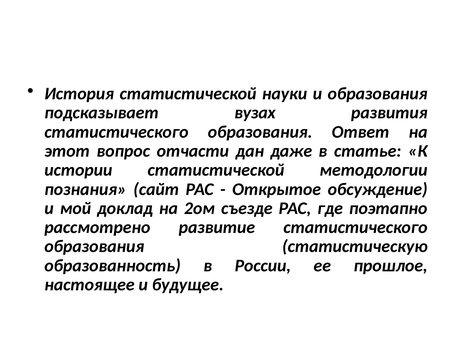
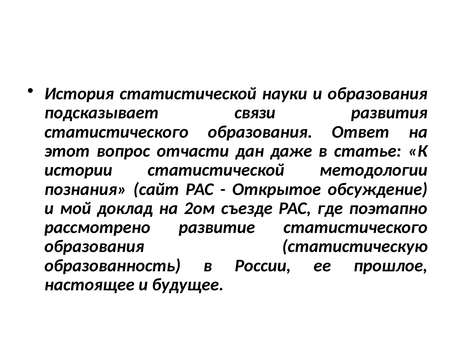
вузах: вузах -> связи (255, 113)
